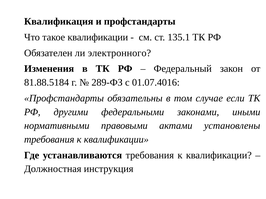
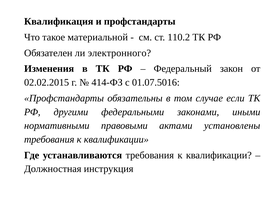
такое квалификации: квалификации -> материальной (98, 37)
135.1: 135.1 -> 110.2 (179, 37)
81.88.5184: 81.88.5184 -> 02.02.2015 (47, 83)
289-ФЗ: 289-ФЗ -> 414-ФЗ (107, 83)
01.07.4016: 01.07.4016 -> 01.07.5016 (156, 83)
